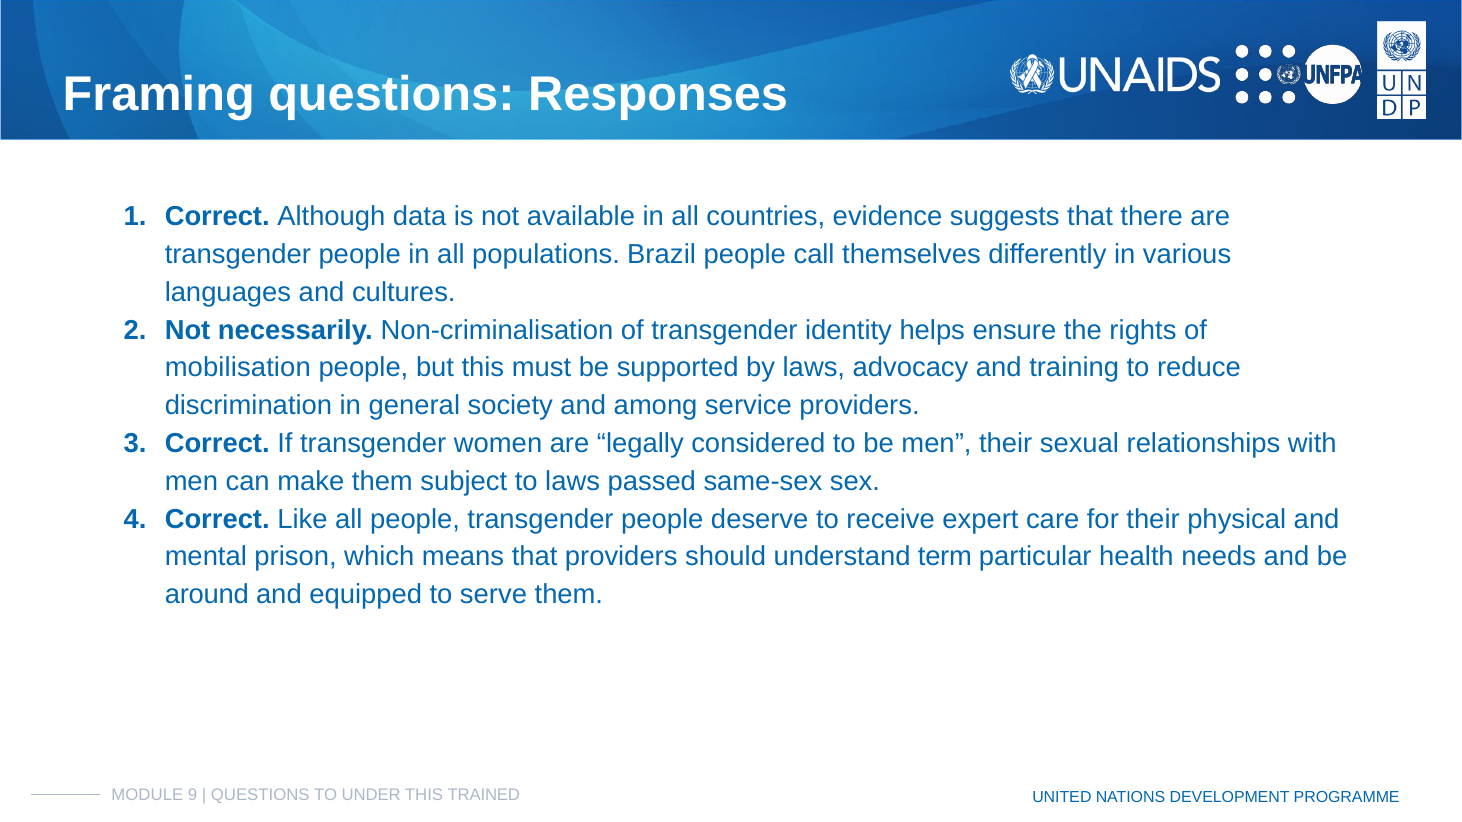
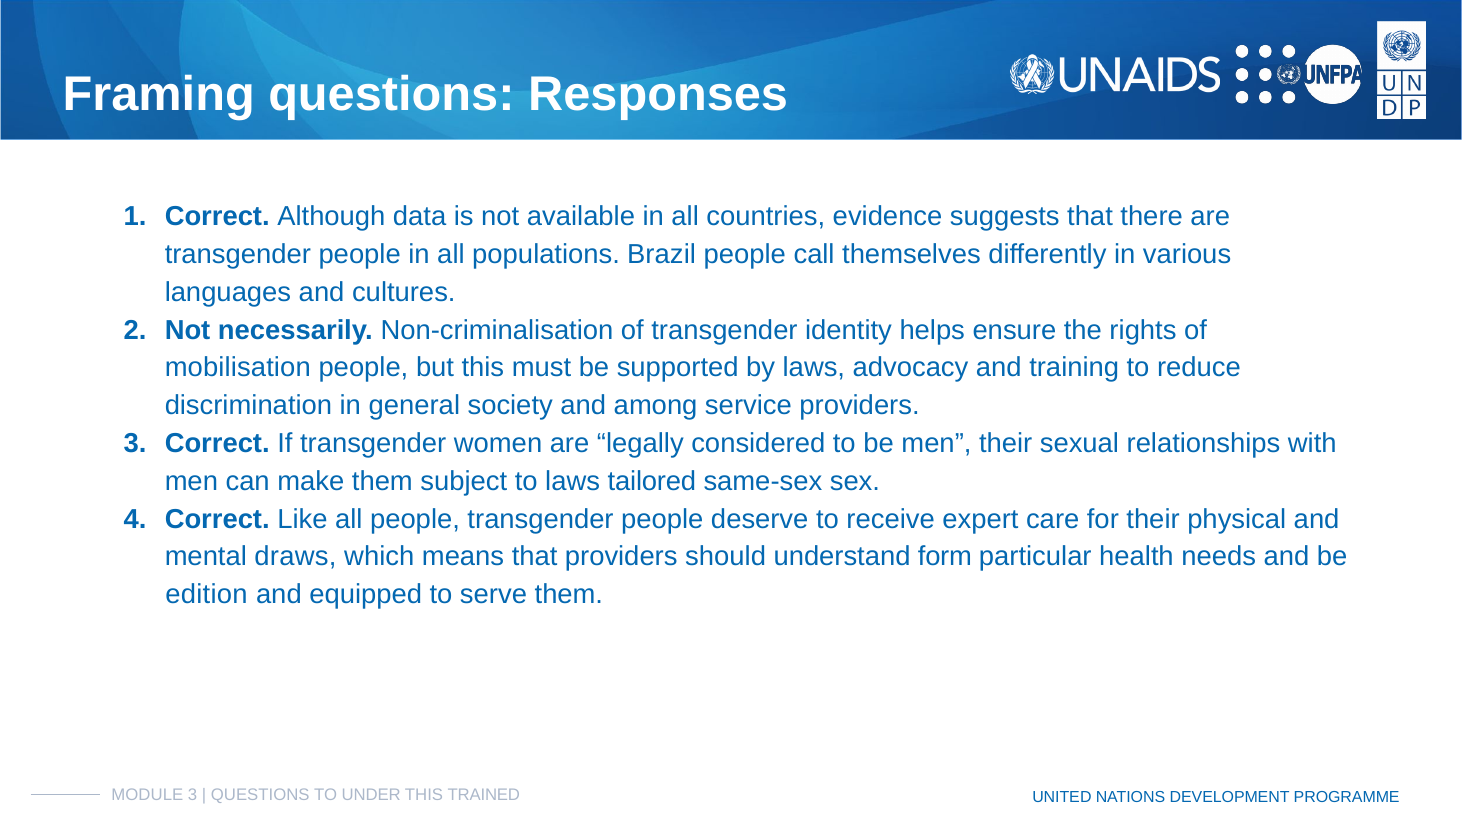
passed: passed -> tailored (652, 481)
prison: prison -> draws (295, 557)
term: term -> form (945, 557)
around: around -> edition (207, 595)
MODULE 9: 9 -> 3 (193, 795)
